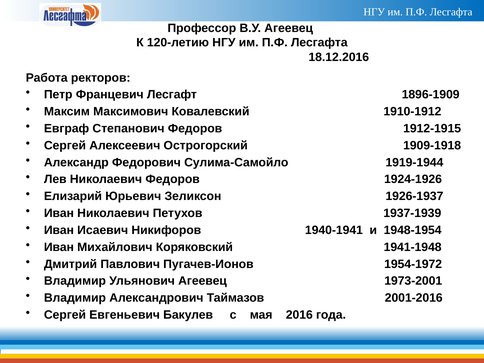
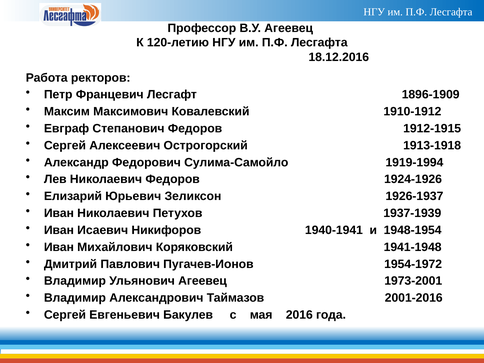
1909-1918: 1909-1918 -> 1913-1918 (432, 145)
1919-1944: 1919-1944 -> 1919-1994 (414, 162)
